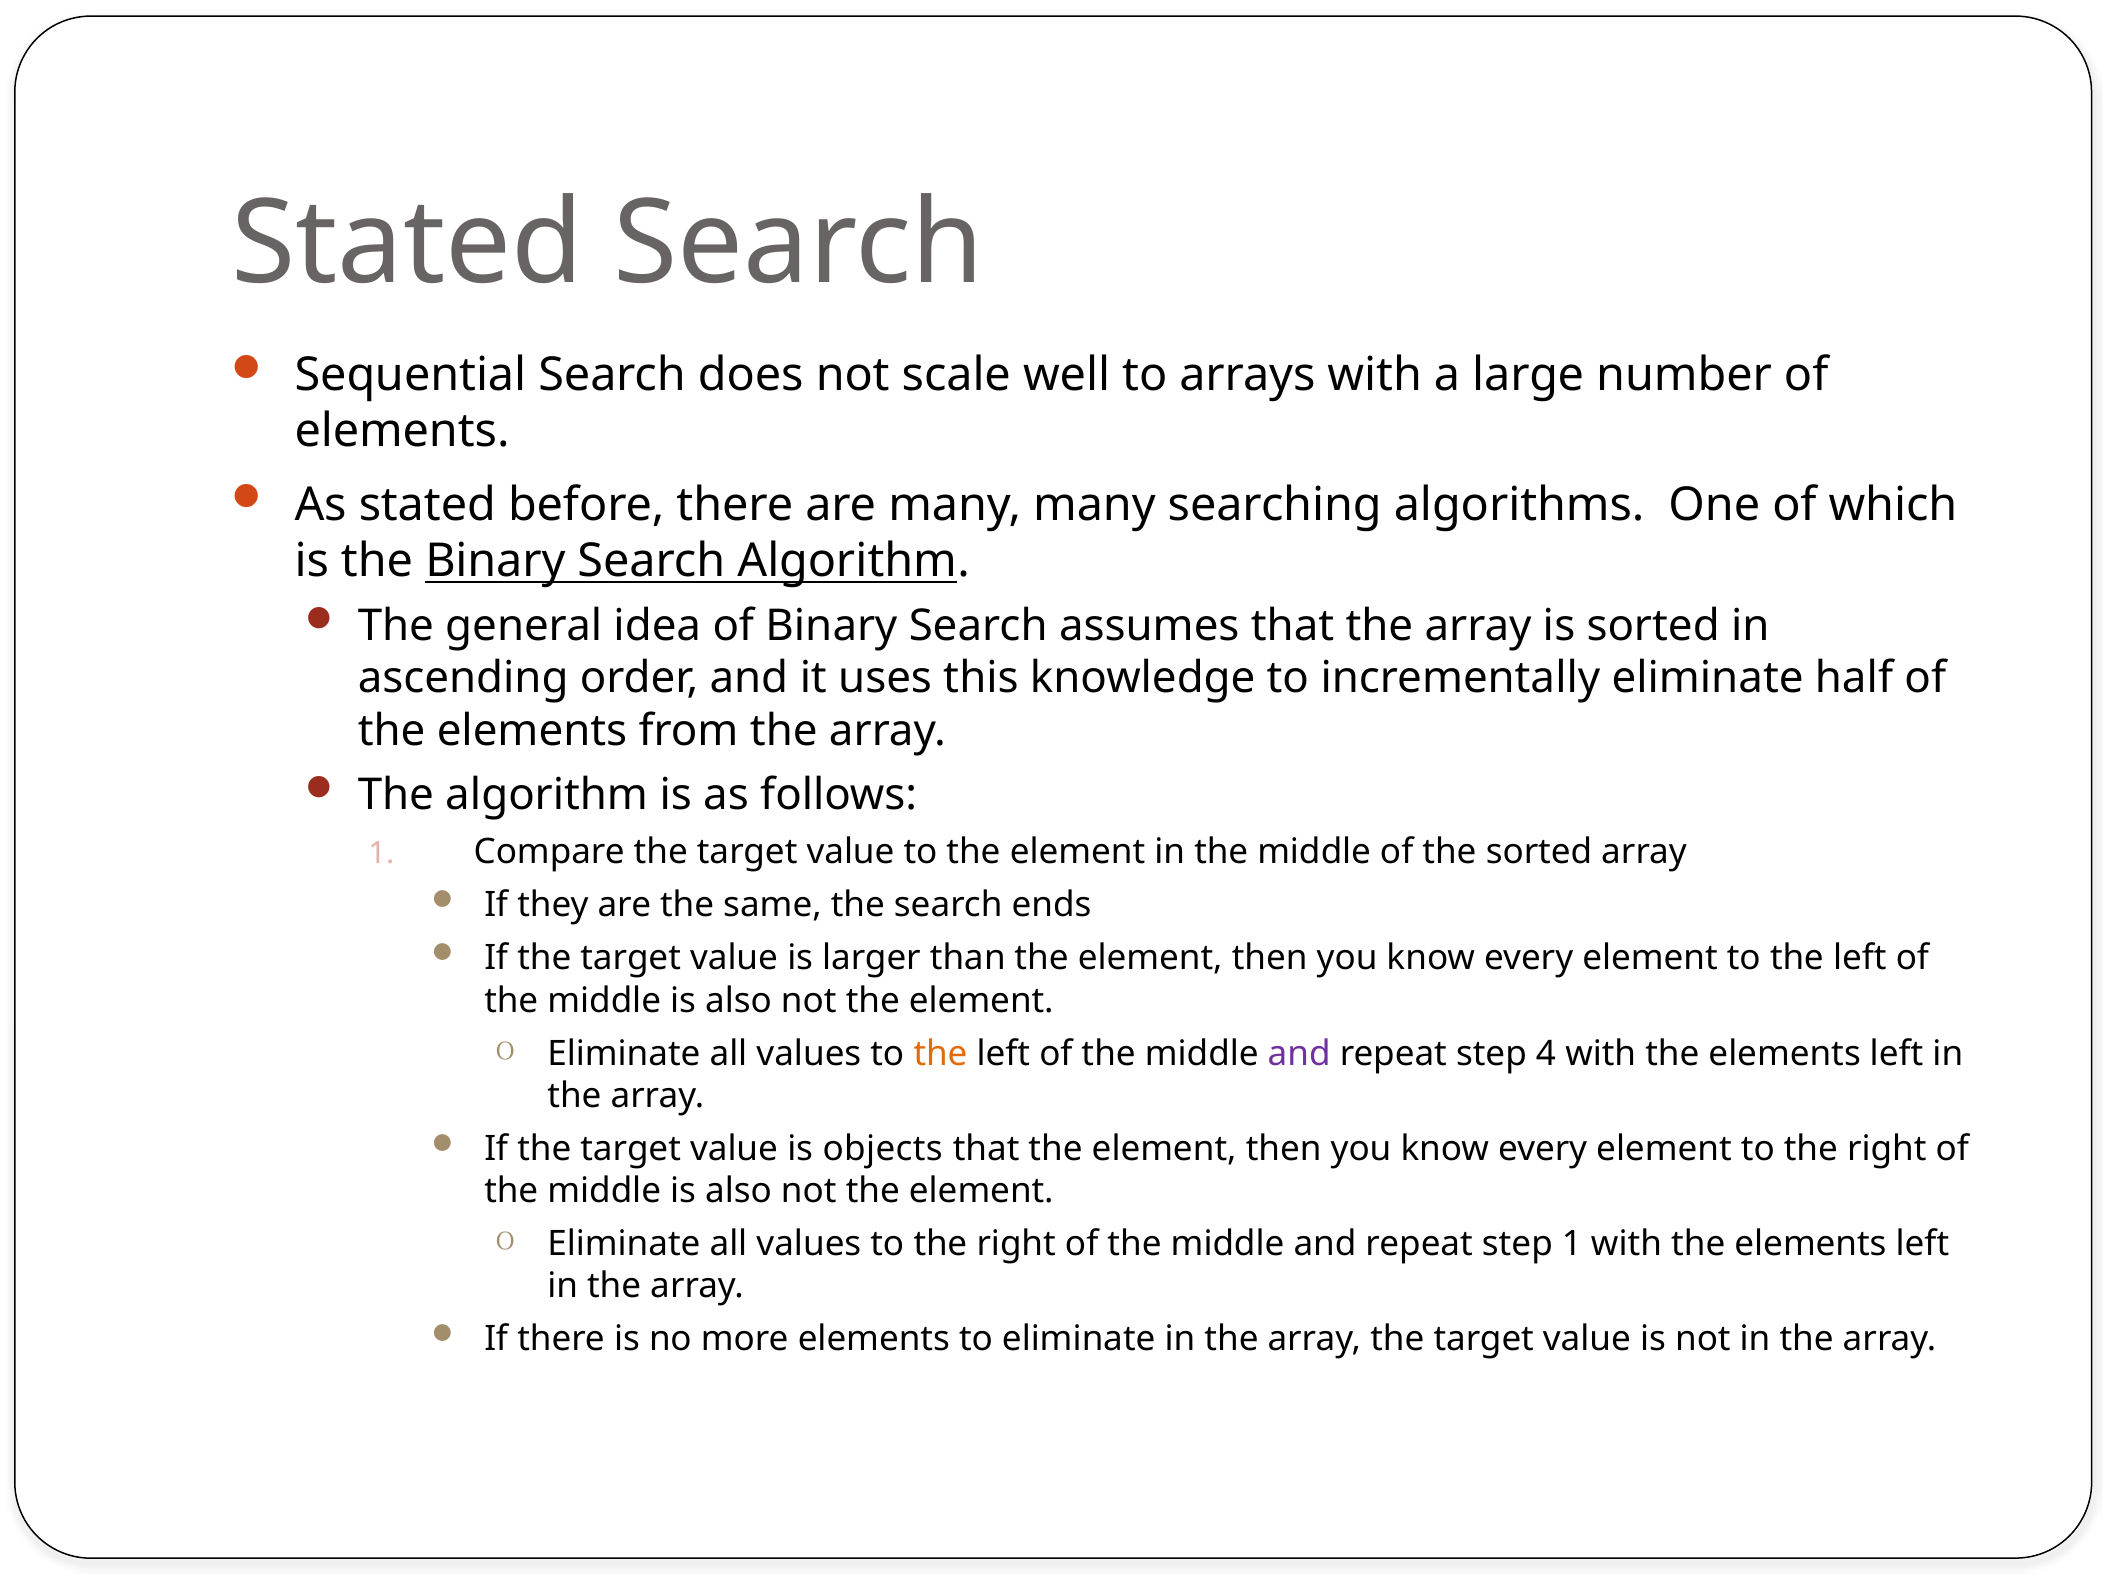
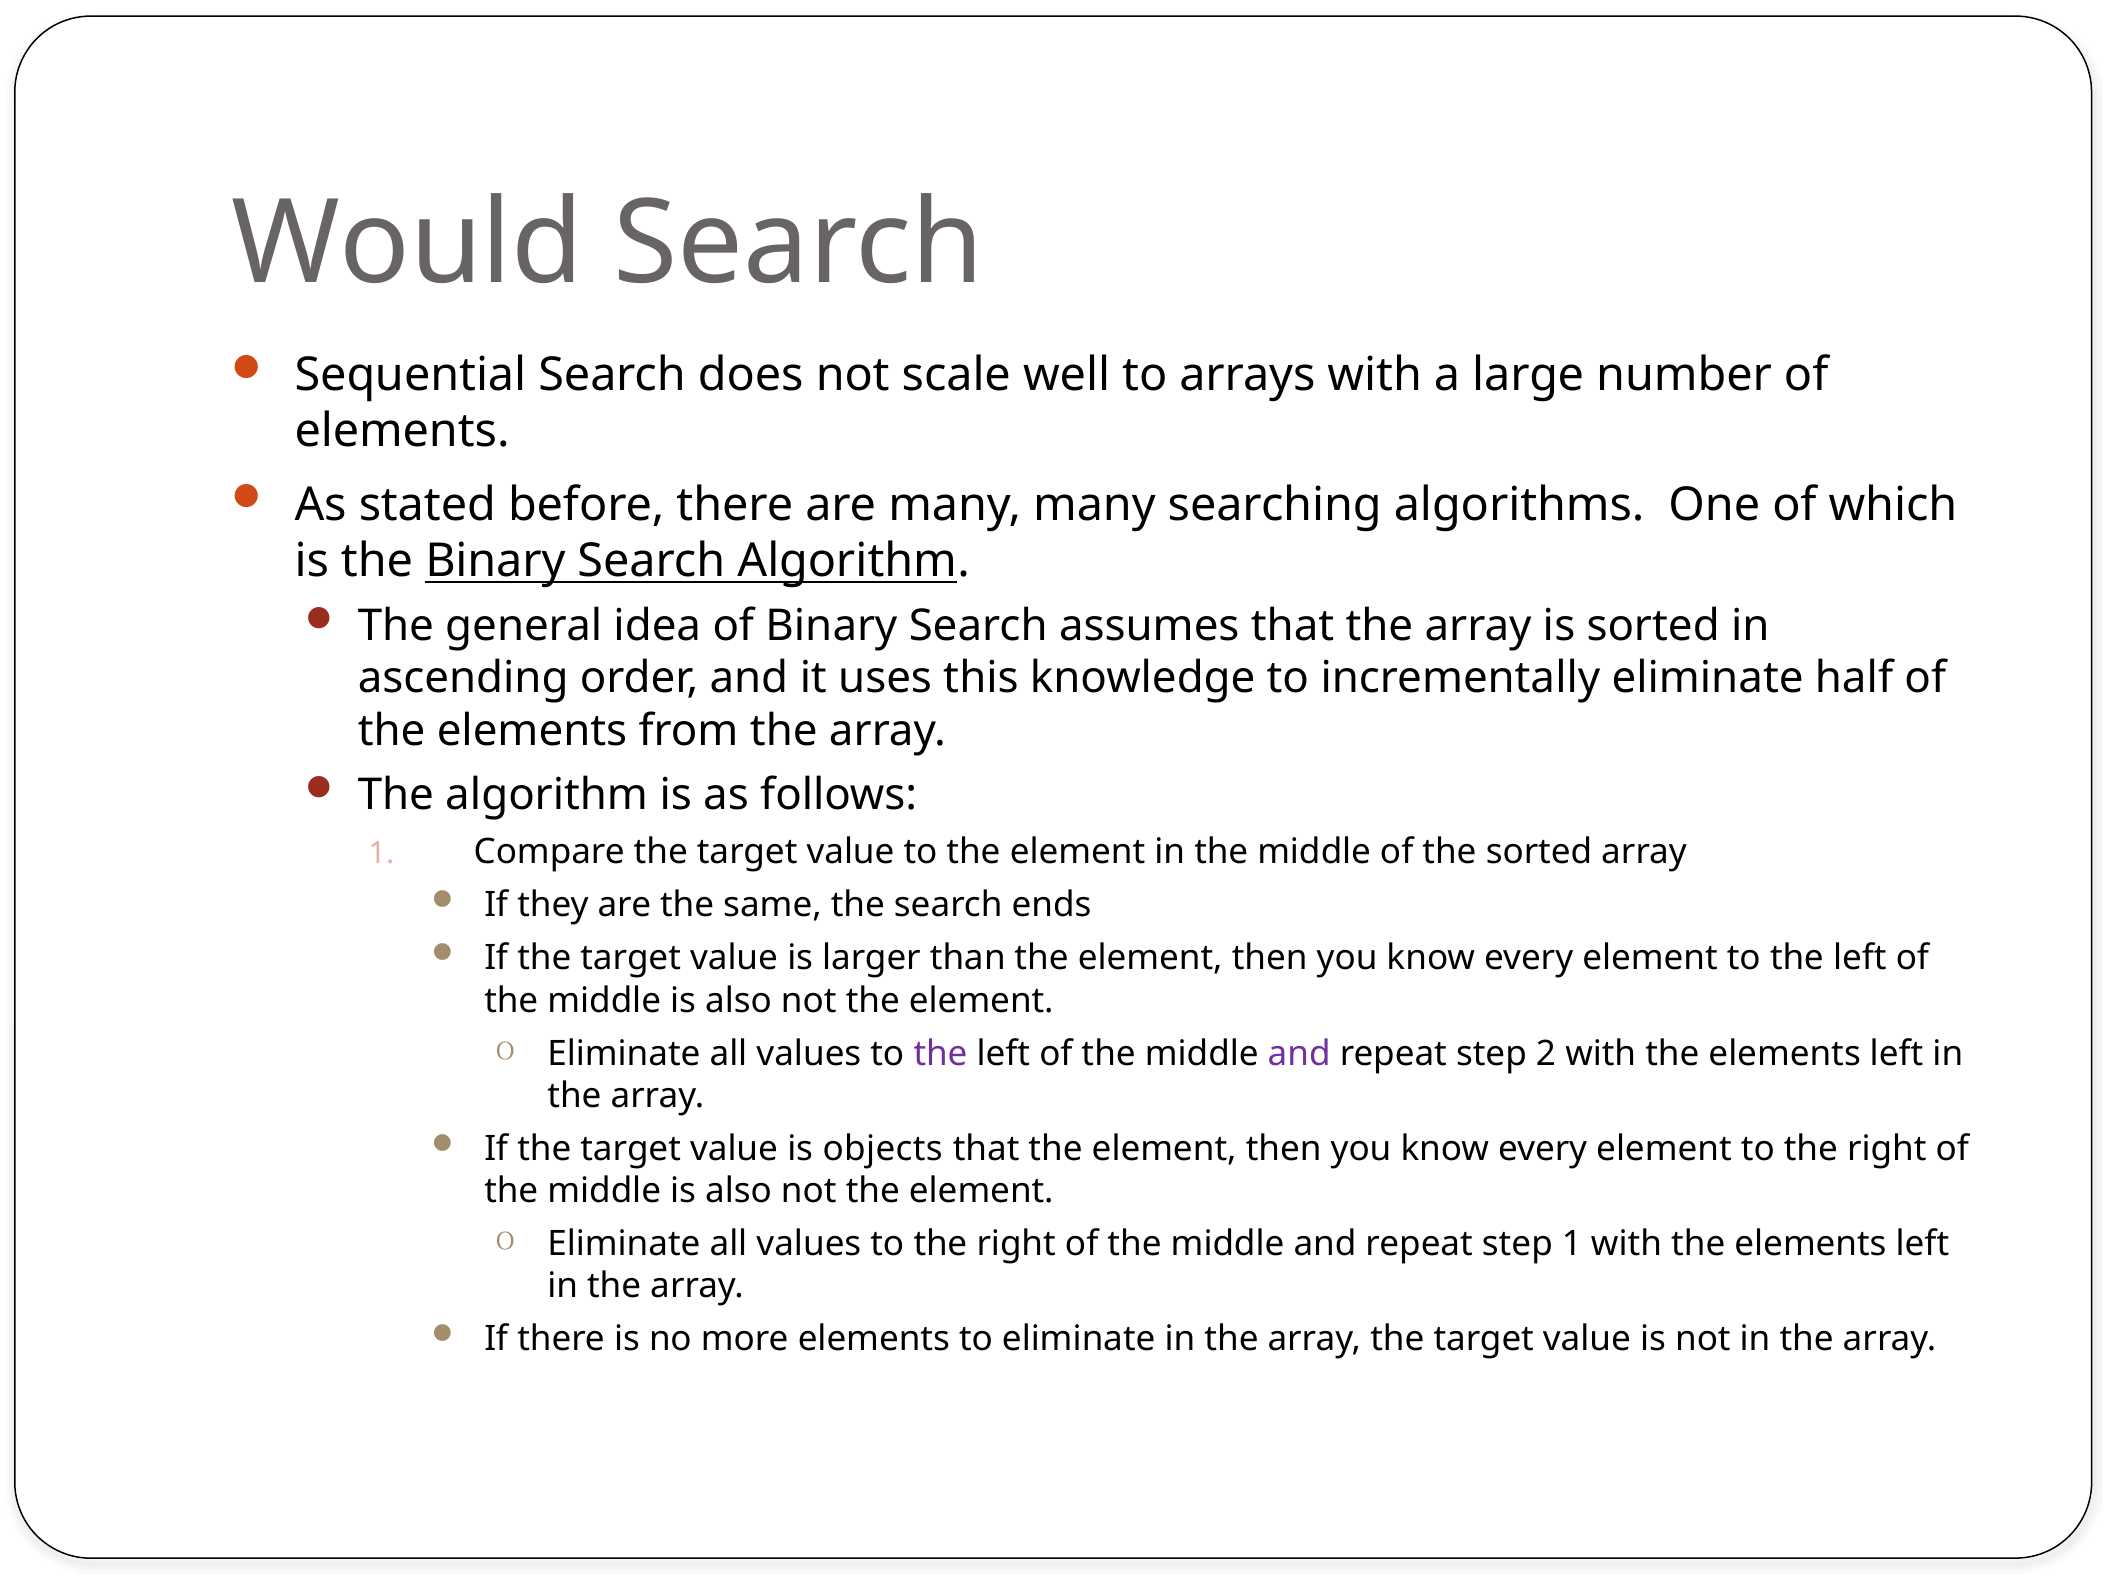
Stated: Stated -> Would (408, 243)
the colour: orange -> purple (940, 1054)
4: 4 -> 2 (1546, 1054)
